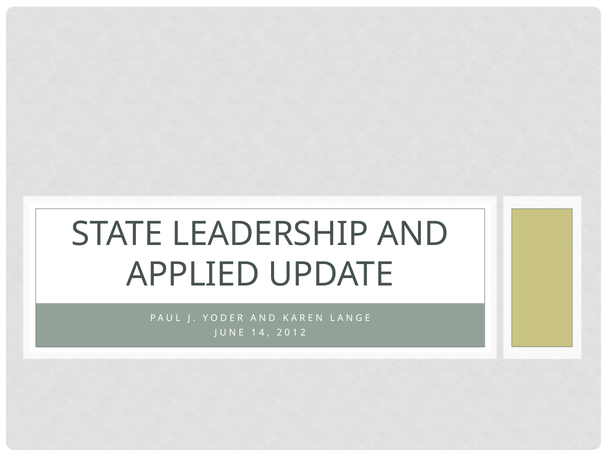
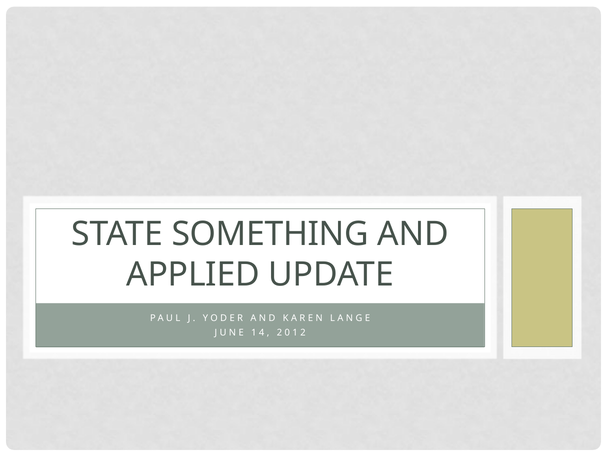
LEADERSHIP: LEADERSHIP -> SOMETHING (270, 234)
